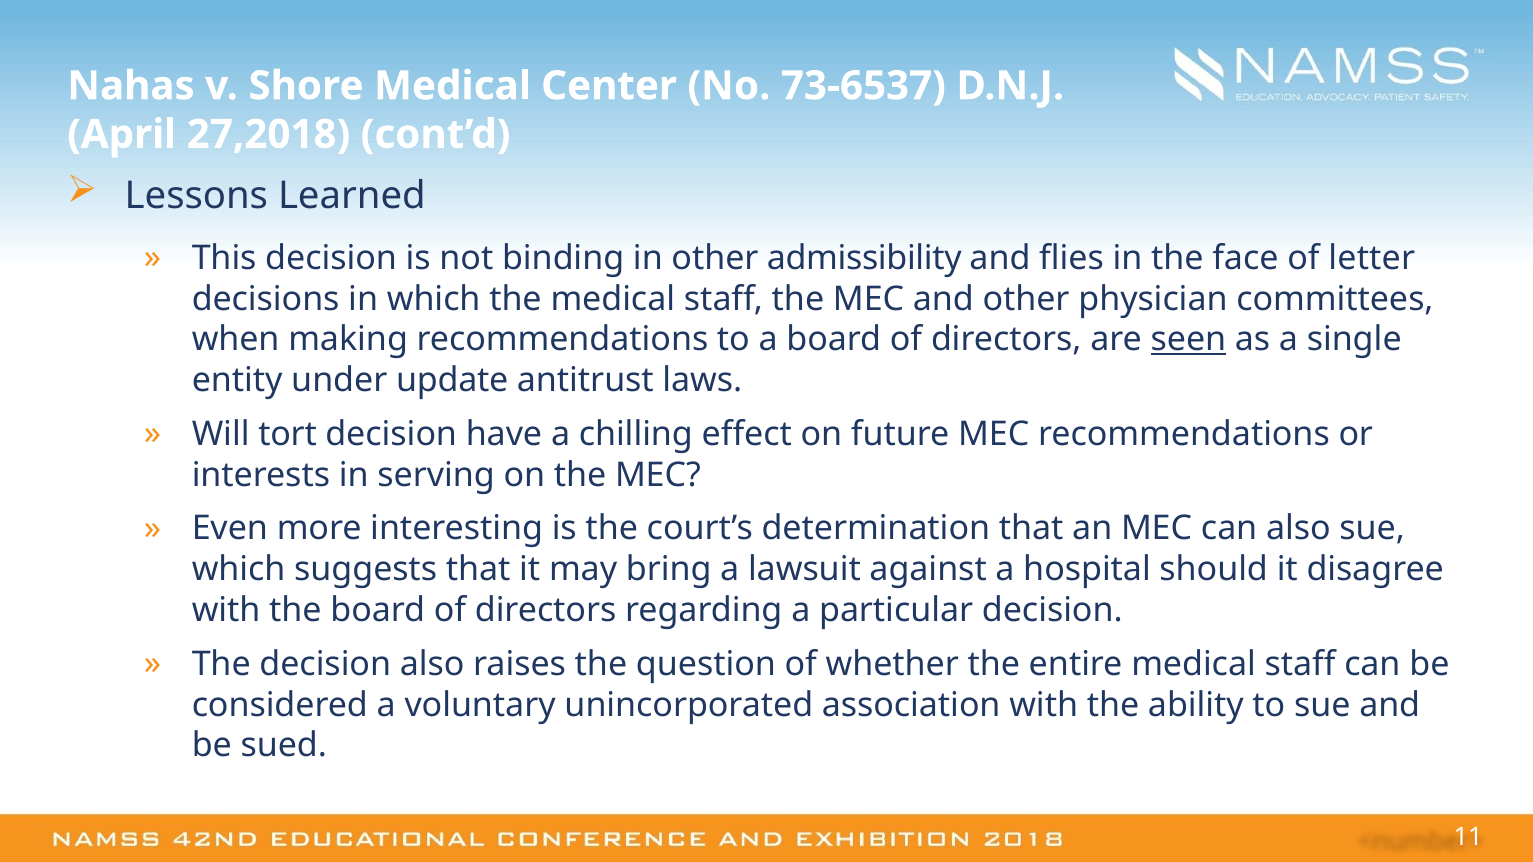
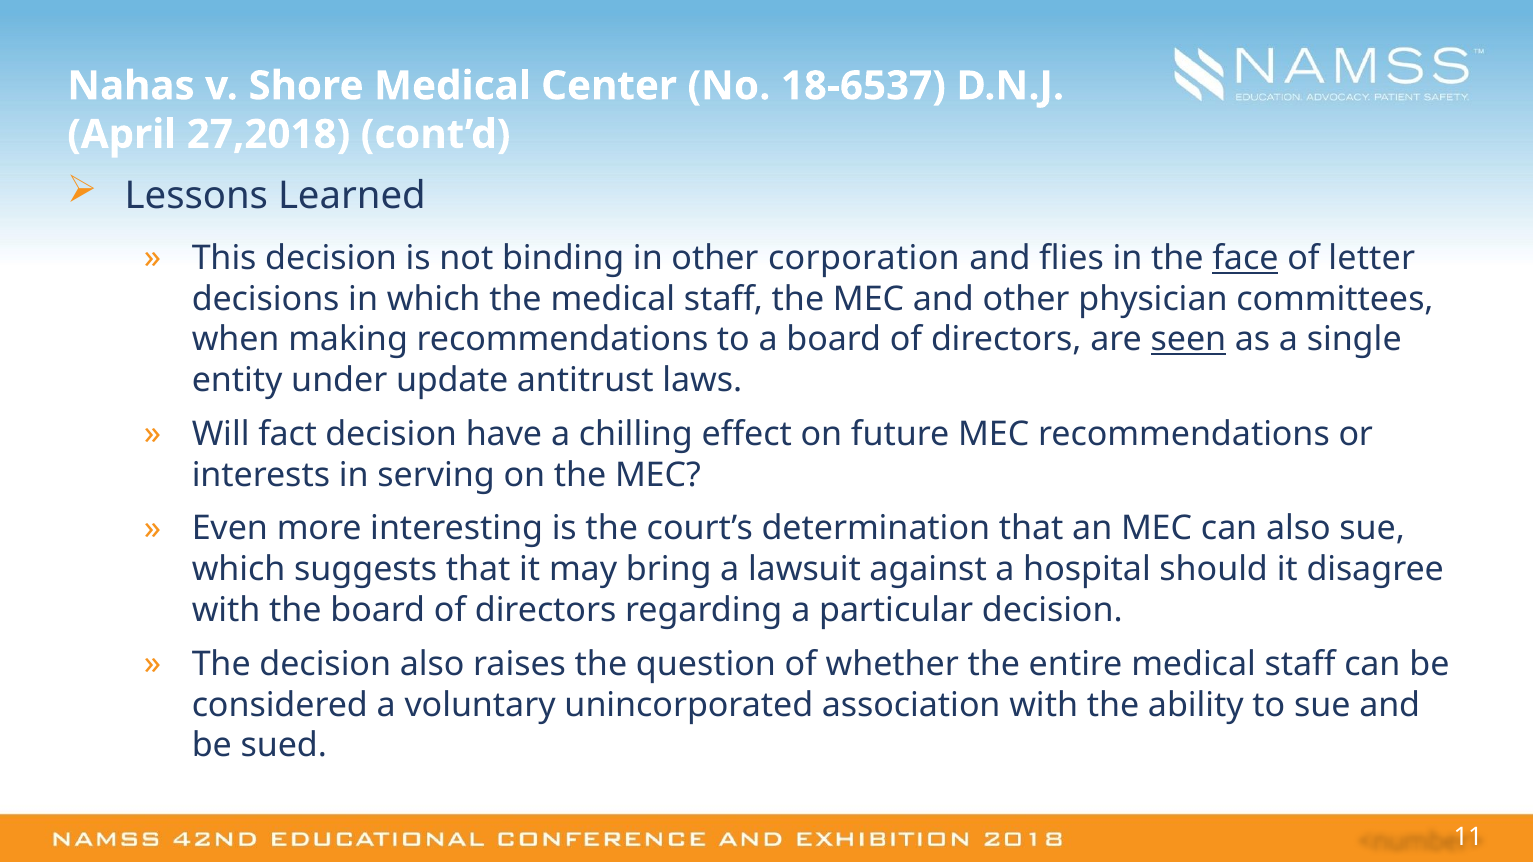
73-6537: 73-6537 -> 18-6537 (863, 86)
admissibility: admissibility -> corporation (864, 258)
face underline: none -> present (1245, 258)
tort: tort -> fact (288, 434)
